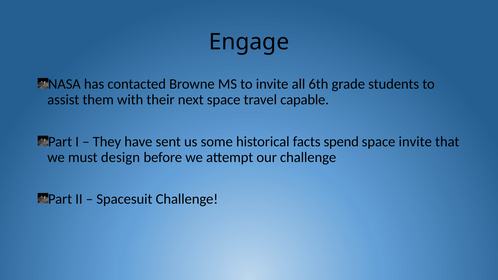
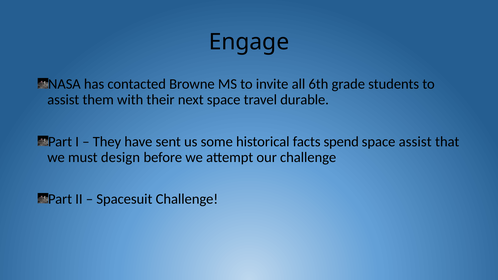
capable: capable -> durable (305, 100)
space invite: invite -> assist (415, 142)
